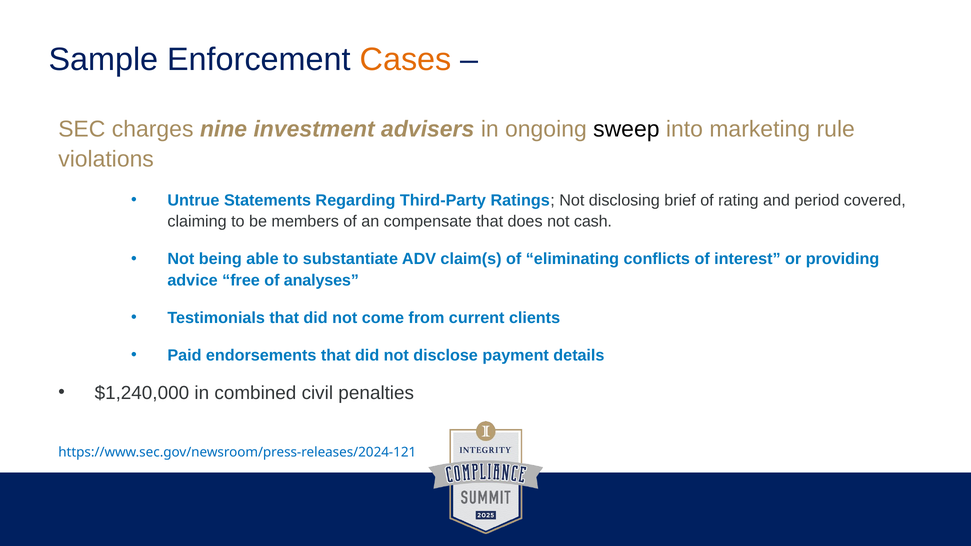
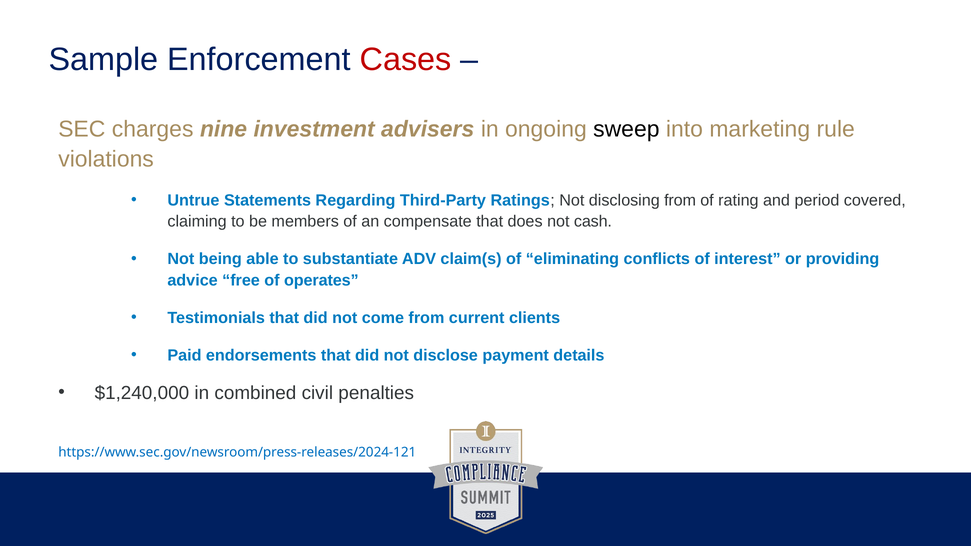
Cases colour: orange -> red (406, 60)
disclosing brief: brief -> from (680, 200)
analyses: analyses -> operates (321, 281)
